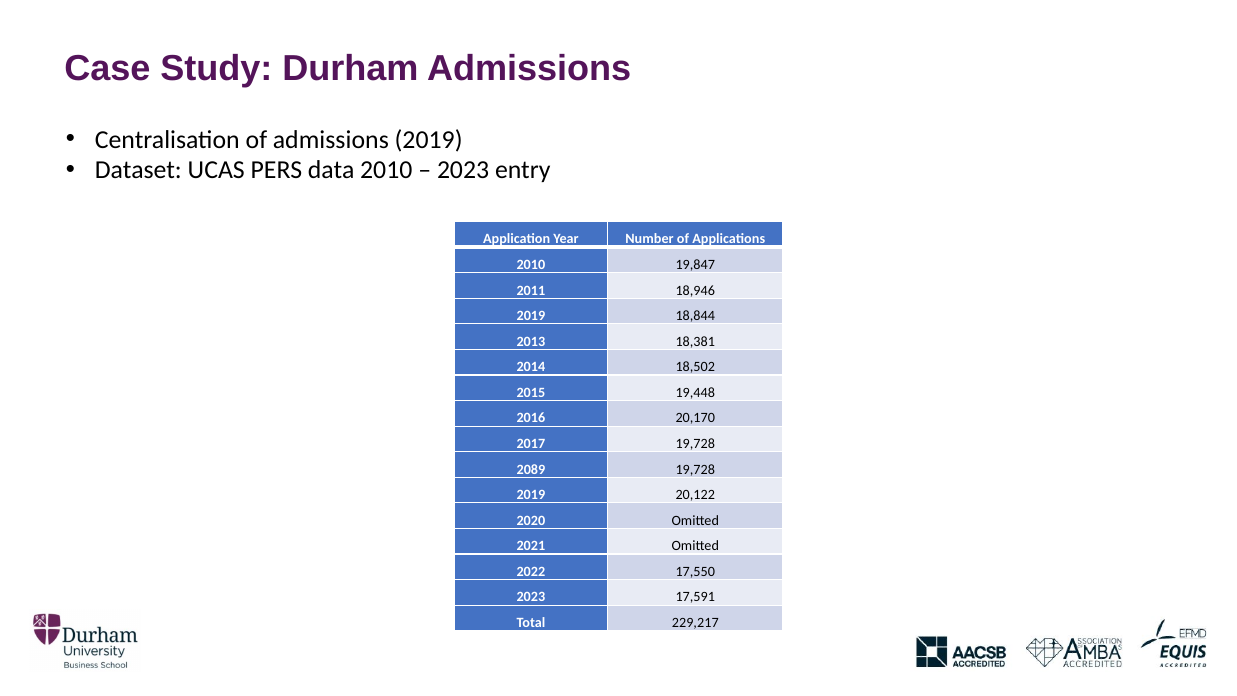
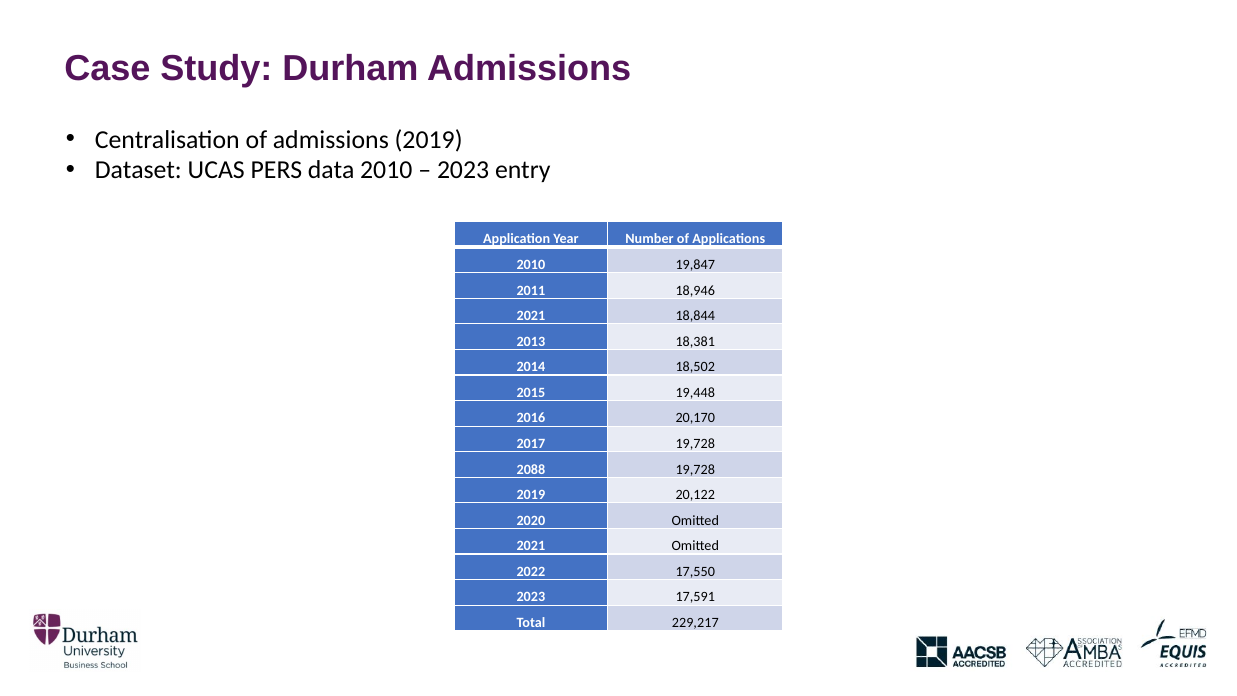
2019: 2019 -> 2021 (531, 316)
2089: 2089 -> 2088 (531, 469)
